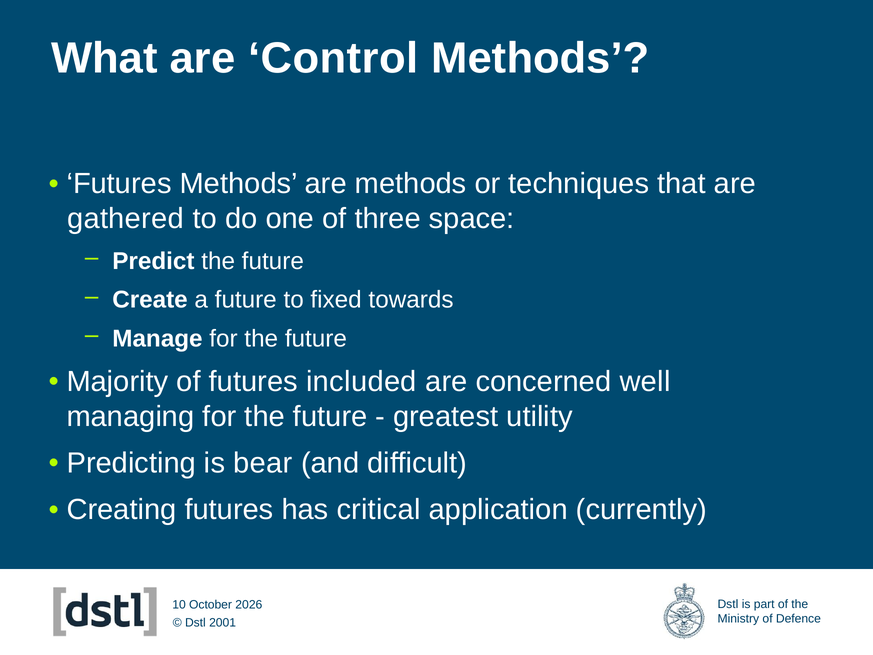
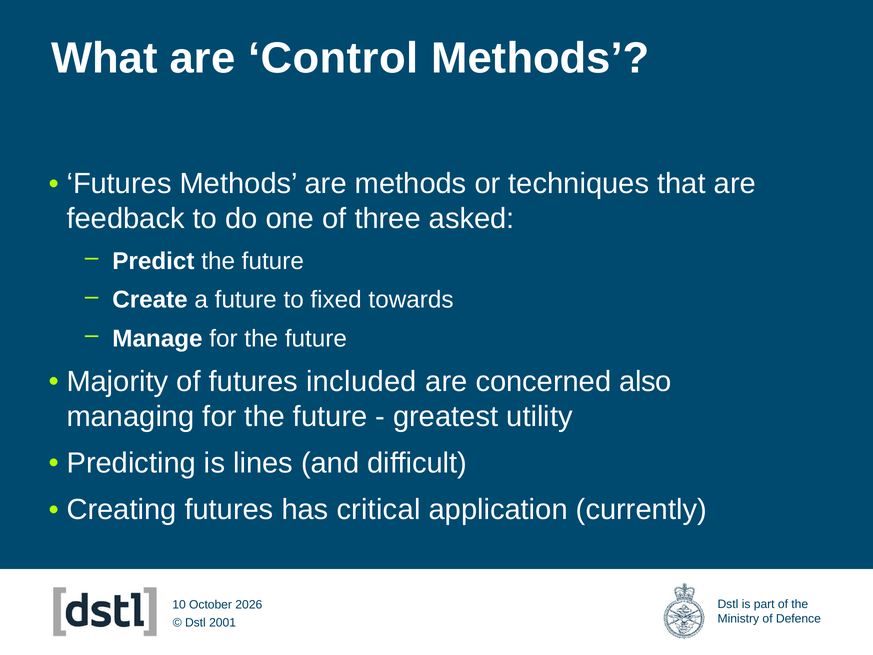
gathered: gathered -> feedback (126, 219)
space: space -> asked (472, 219)
well: well -> also (645, 382)
bear: bear -> lines (263, 463)
